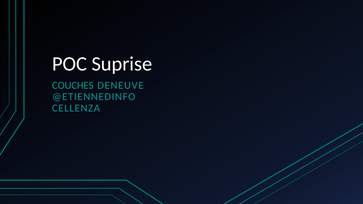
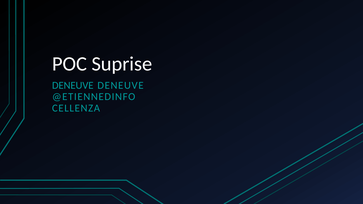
COUCHES: COUCHES -> DENEUVE (73, 85)
